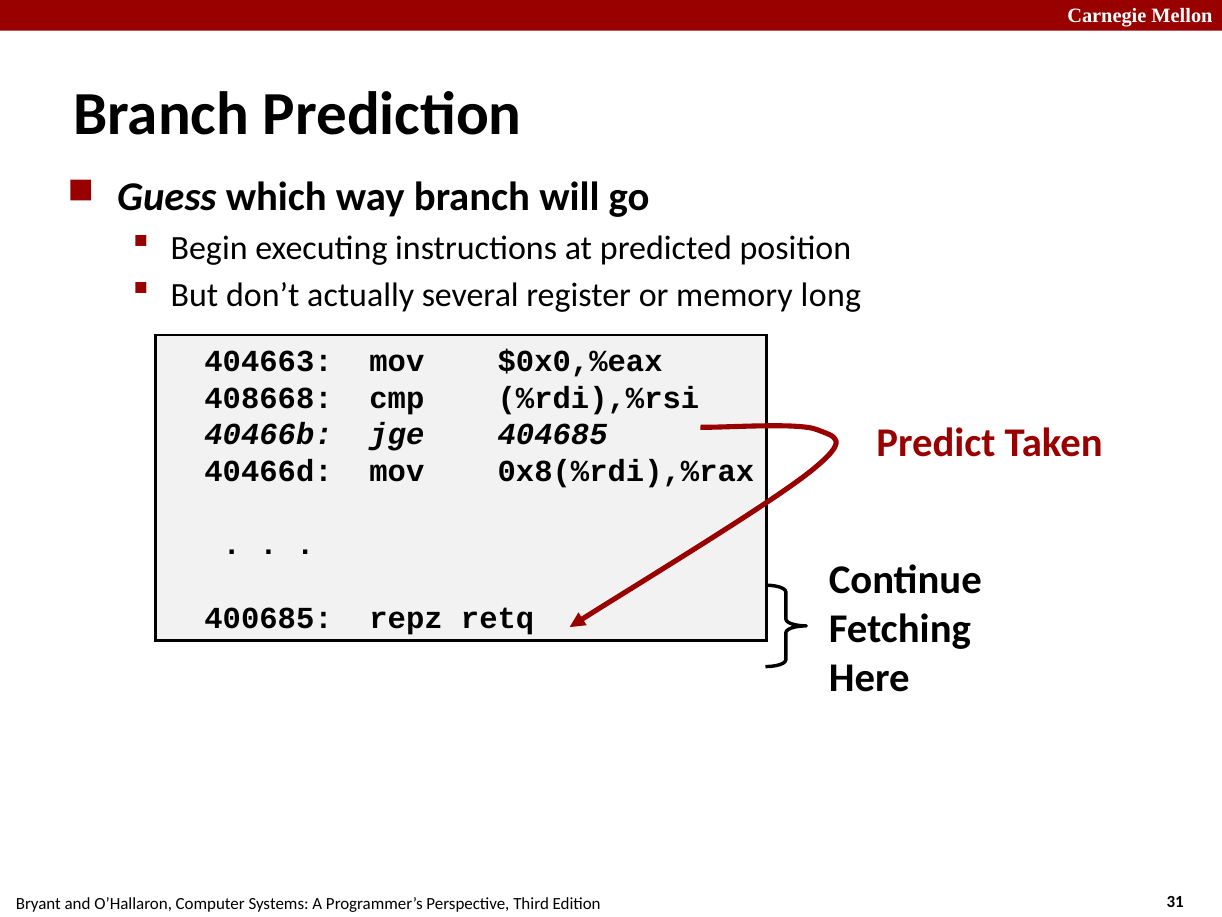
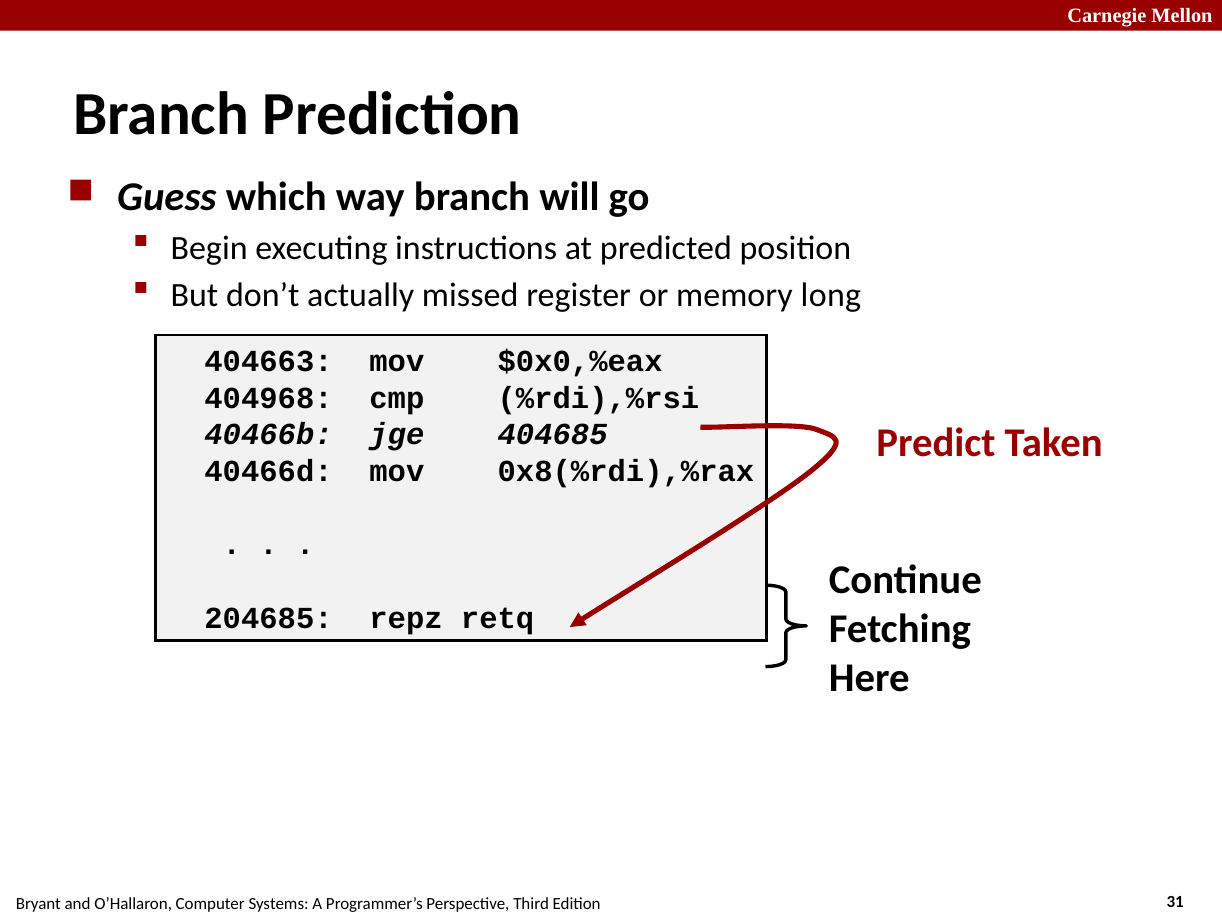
several: several -> missed (470, 295)
408668: 408668 -> 404968 (269, 398)
400685: 400685 -> 204685 (269, 618)
